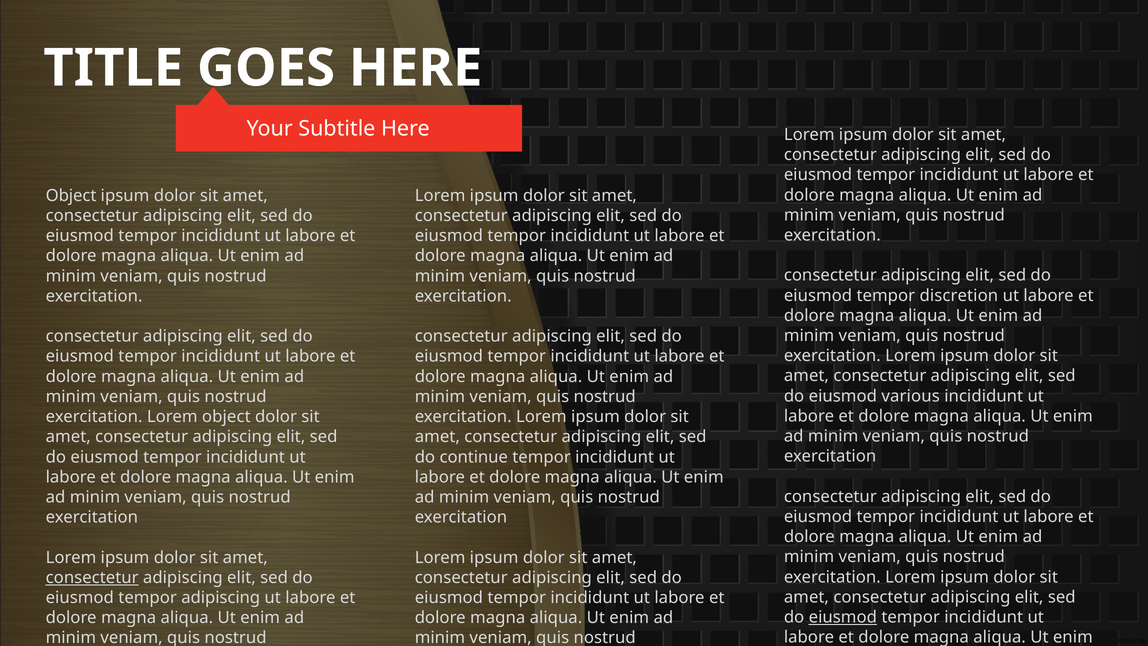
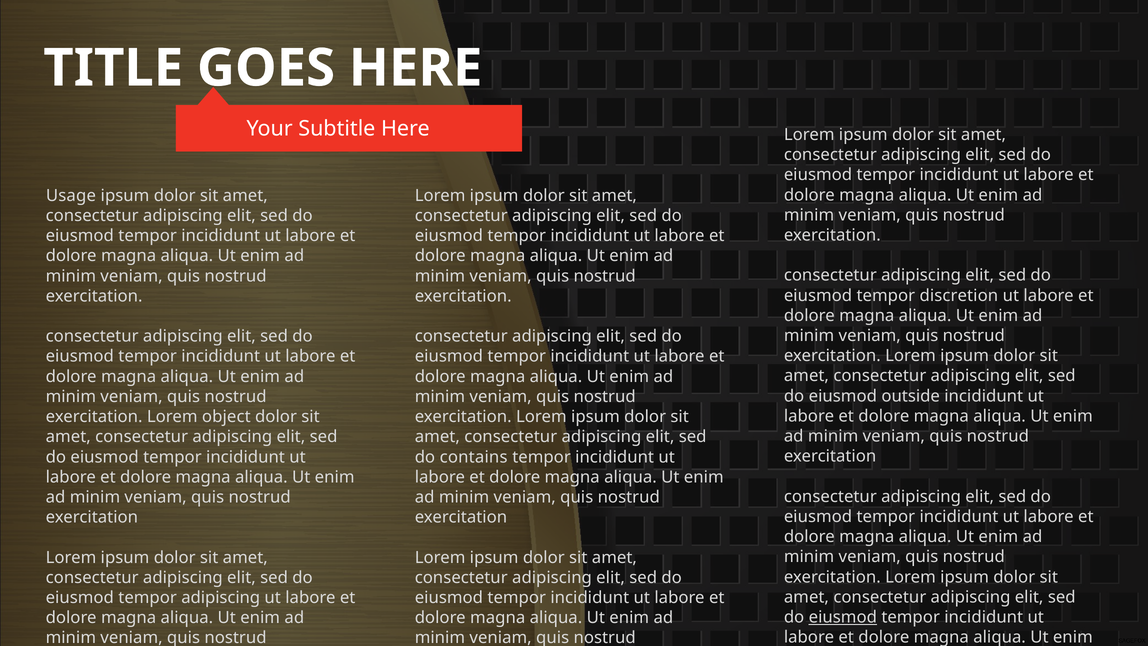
Object: Object -> Usage (71, 195)
various: various -> outside (911, 396)
continue: continue -> contains (474, 457)
consectetur underline: present -> none (92, 577)
